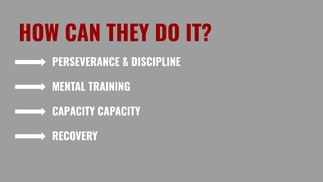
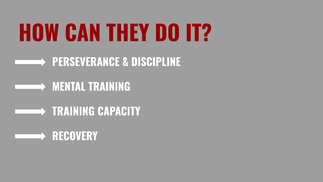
CAPACITY: CAPACITY -> TRAINING (73, 112)
